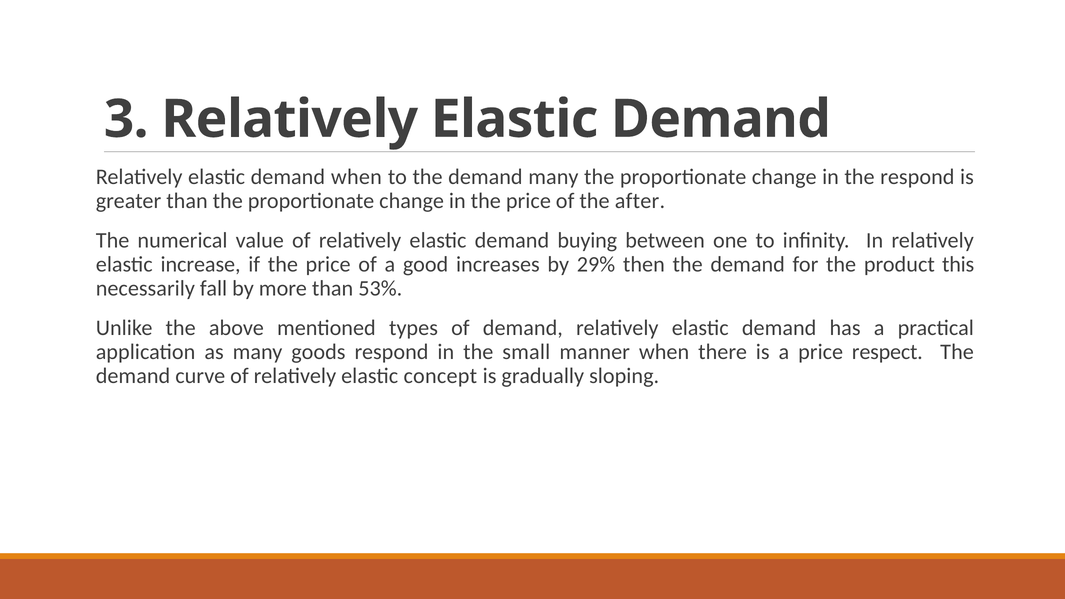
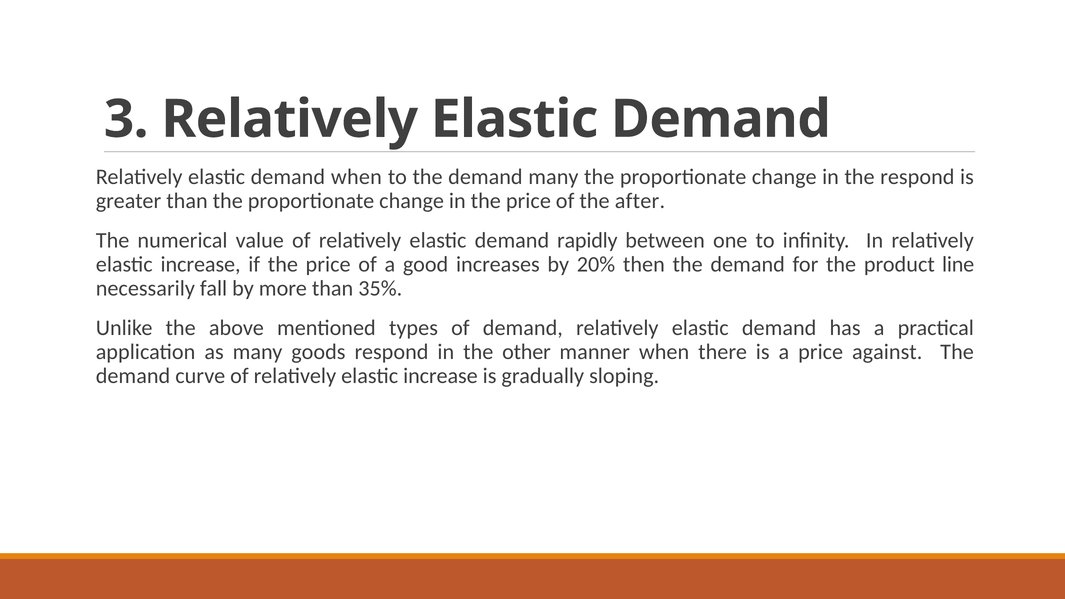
buying: buying -> rapidly (587, 241)
29%: 29% -> 20% (596, 265)
this: this -> line (958, 265)
53%: 53% -> 35% (380, 289)
small: small -> other (526, 352)
respect: respect -> against (887, 352)
of relatively elastic concept: concept -> increase (440, 376)
